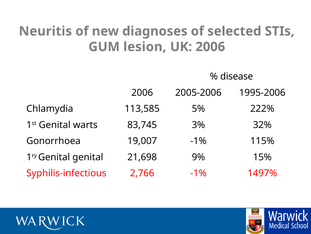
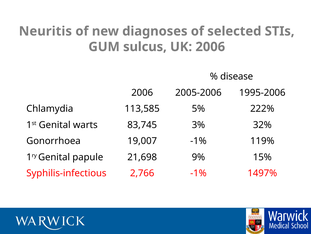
lesion: lesion -> sulcus (145, 47)
115%: 115% -> 119% (262, 141)
Genital genital: genital -> papule (88, 157)
